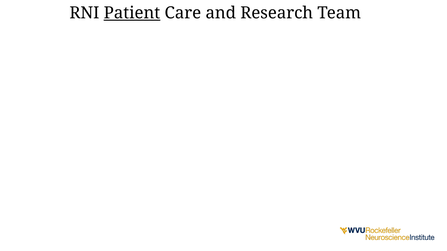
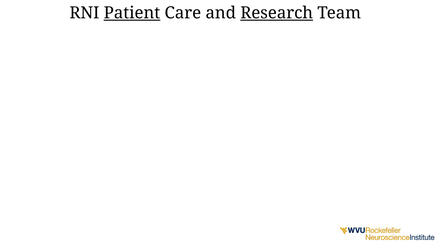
Research underline: none -> present (277, 13)
